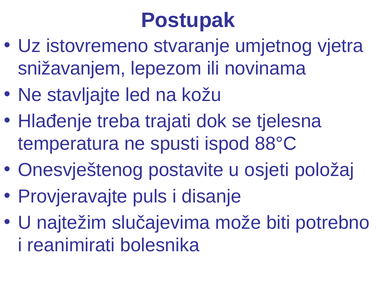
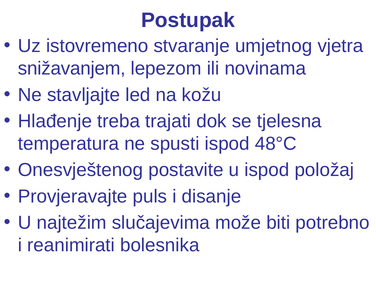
88°C: 88°C -> 48°C (276, 144)
u osjeti: osjeti -> ispod (267, 170)
